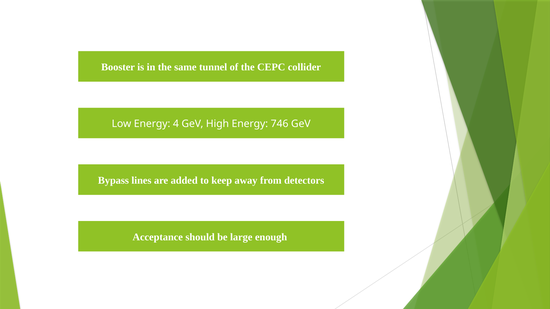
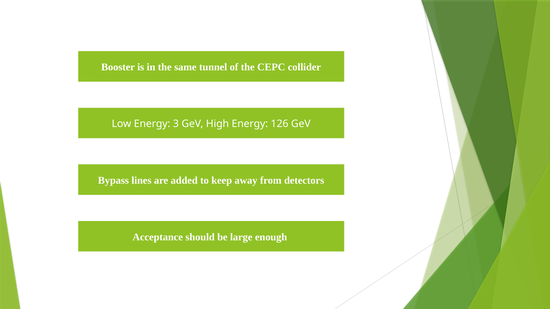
4: 4 -> 3 (176, 124)
746: 746 -> 126 (280, 124)
